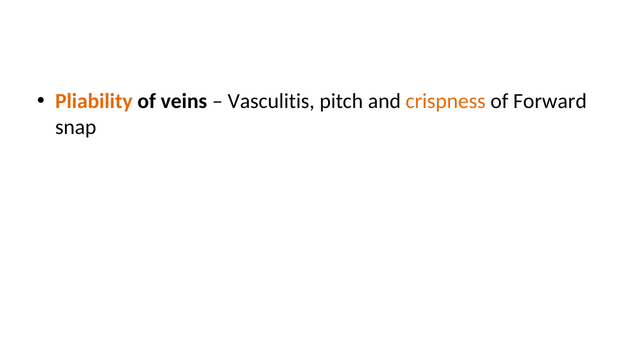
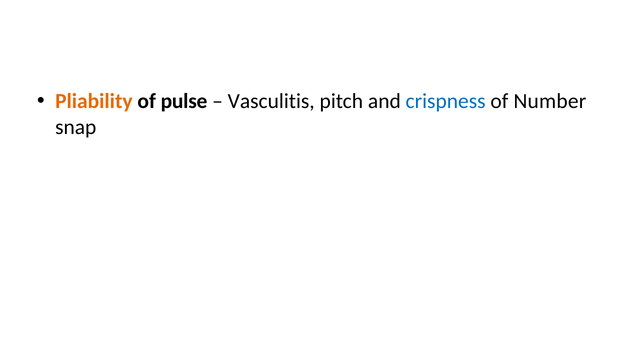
veins: veins -> pulse (184, 101)
crispness colour: orange -> blue (446, 101)
Forward: Forward -> Number (550, 101)
